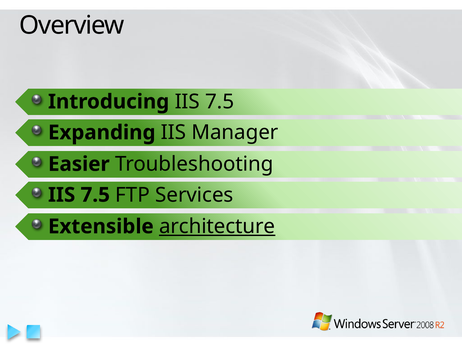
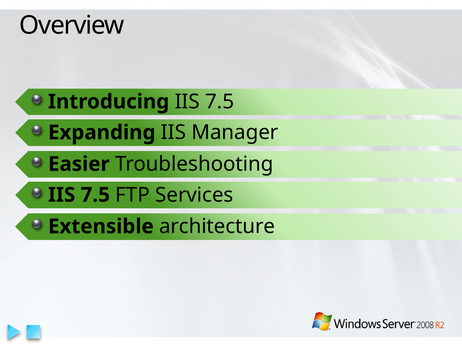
architecture underline: present -> none (217, 226)
